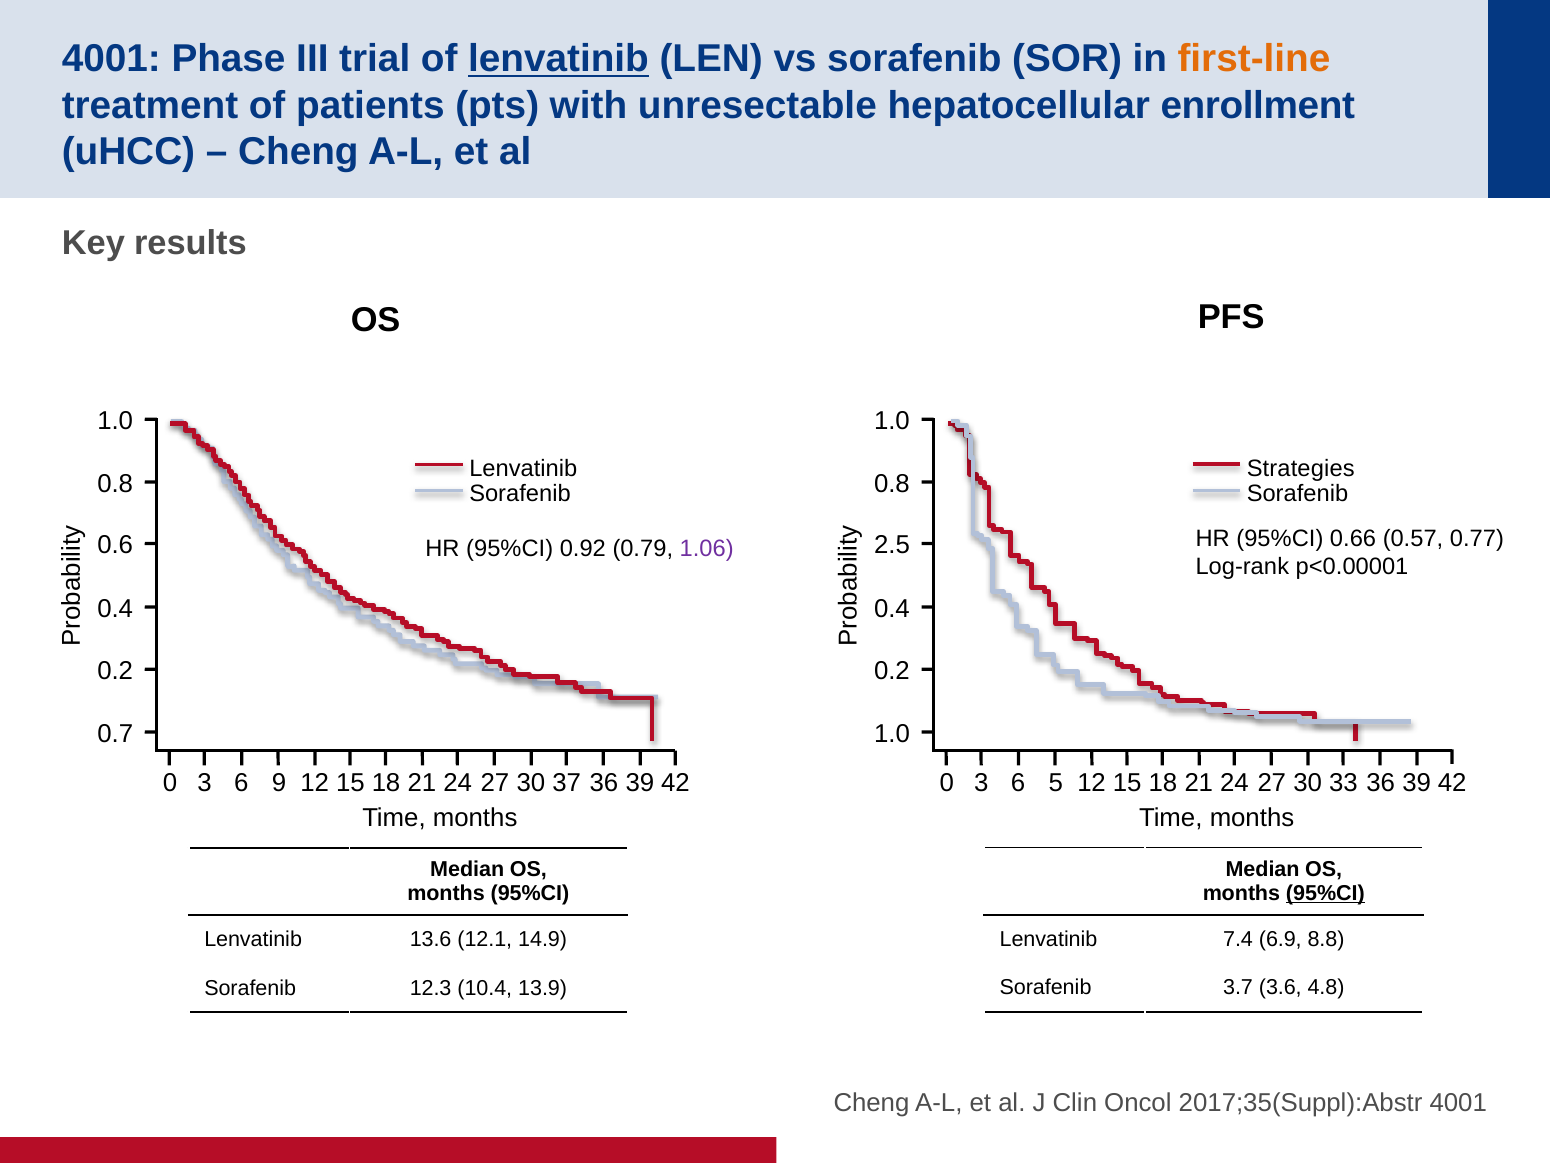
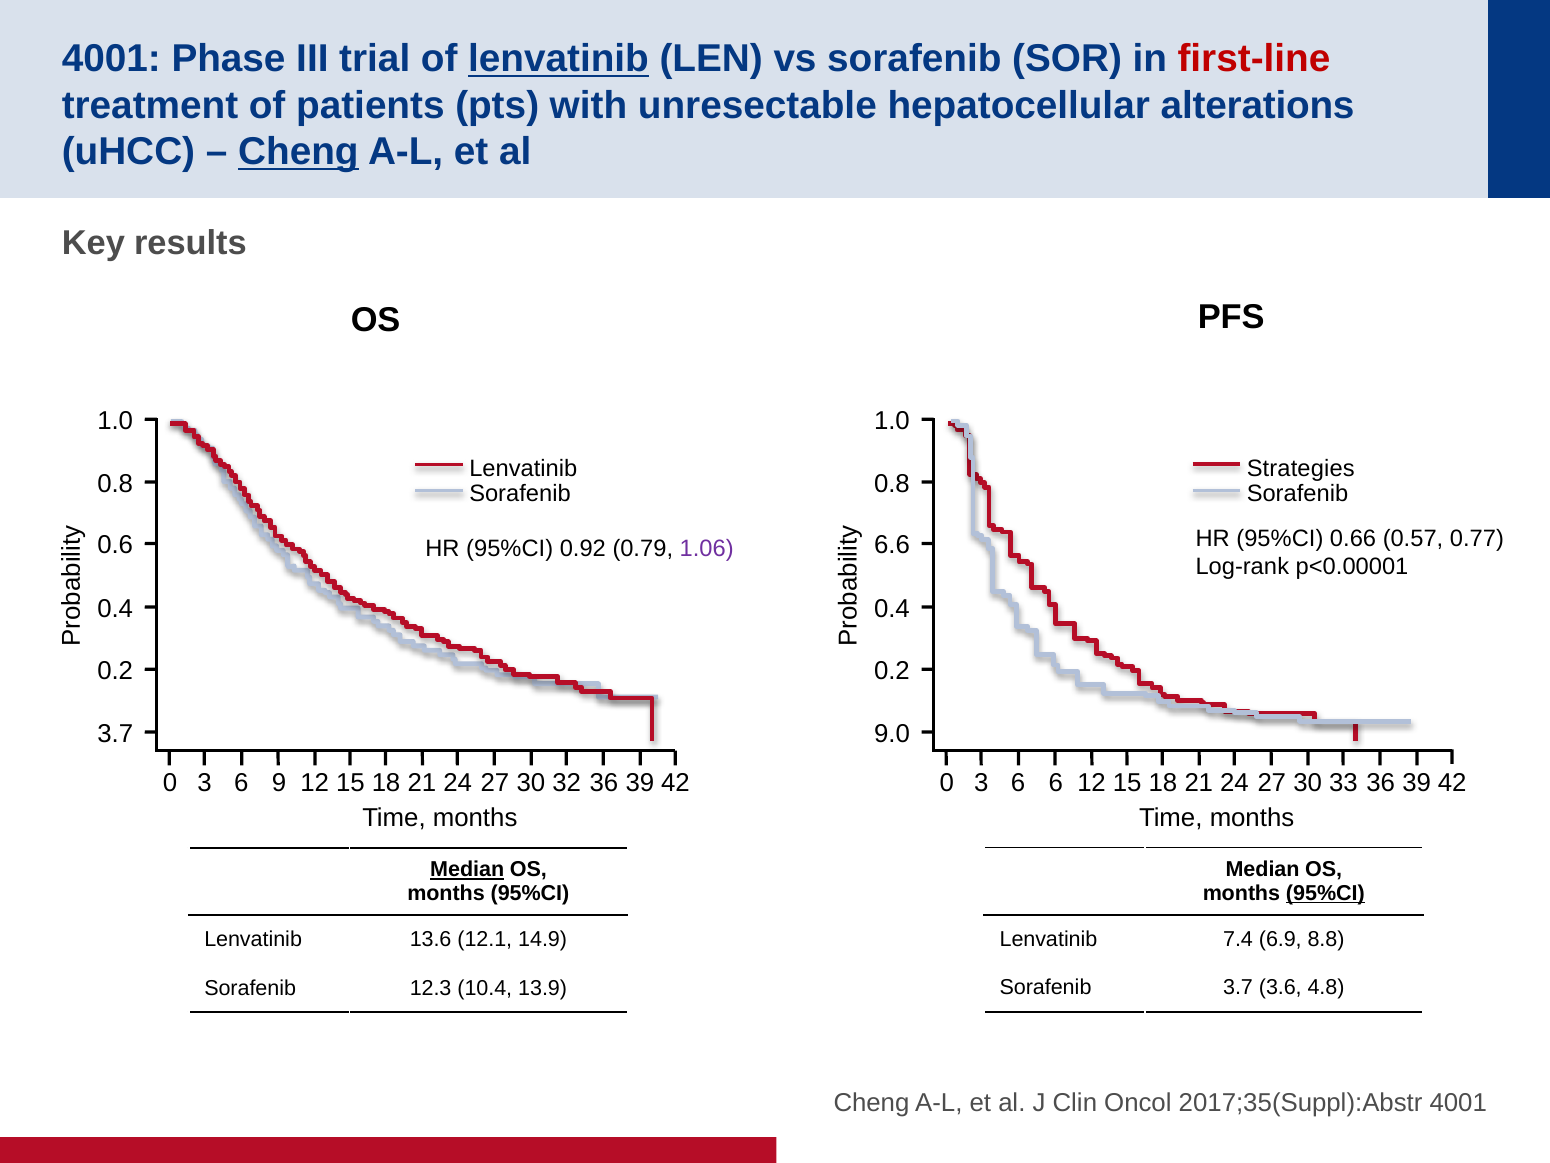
first-line colour: orange -> red (1254, 59)
enrollment: enrollment -> alterations (1258, 105)
Cheng underline: none -> present (298, 152)
2.5: 2.5 -> 6.6 (892, 545)
0.7: 0.7 -> 3.7 (115, 733)
1.0: 1.0 -> 9.0 (892, 733)
37: 37 -> 32 (567, 783)
6 5: 5 -> 6 (1056, 783)
Median underline: none -> present (467, 869)
